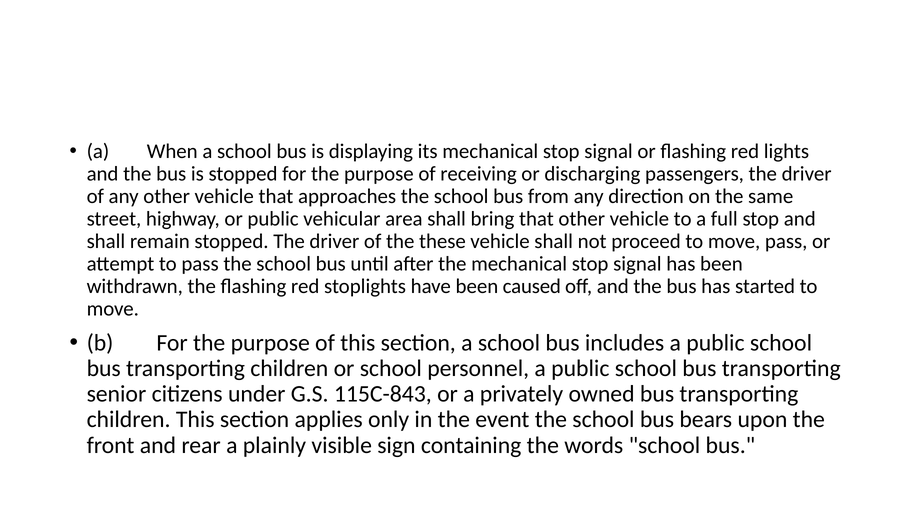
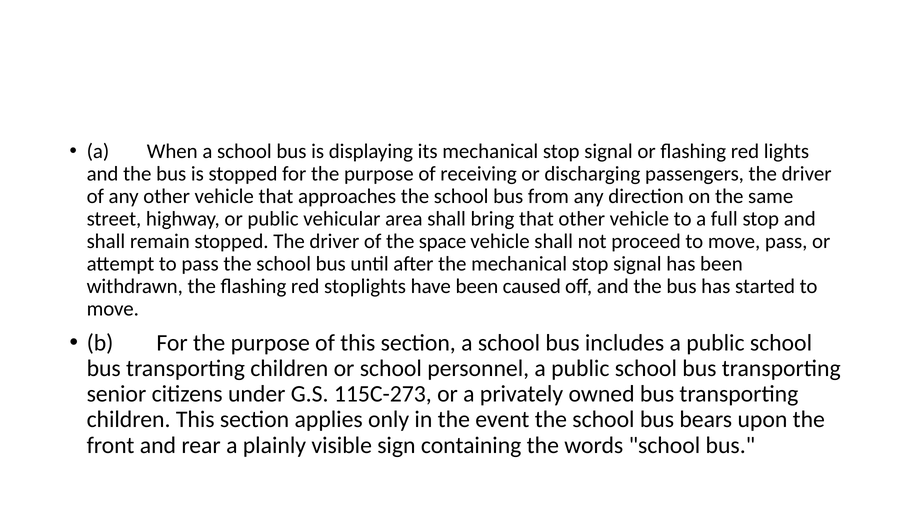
these: these -> space (443, 241)
115C-843: 115C-843 -> 115C-273 (383, 394)
